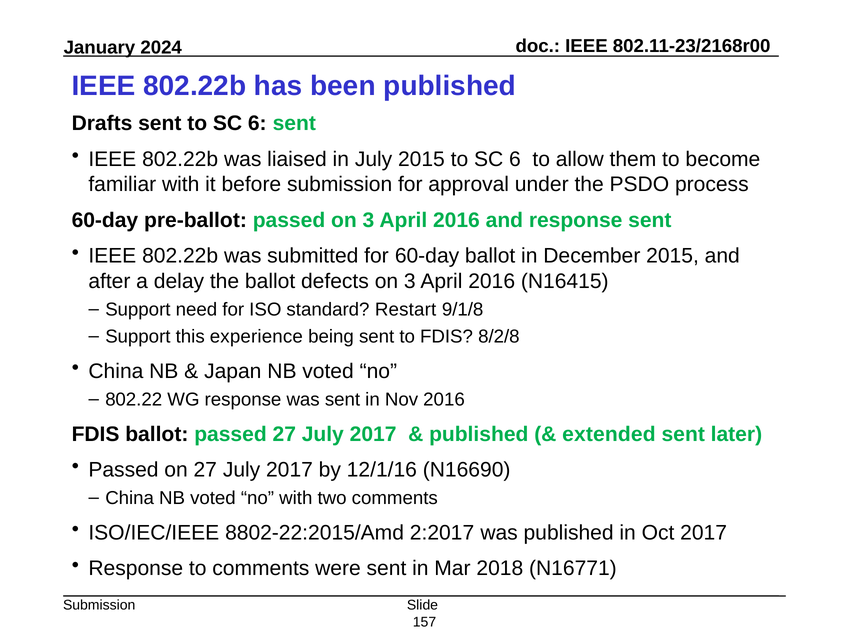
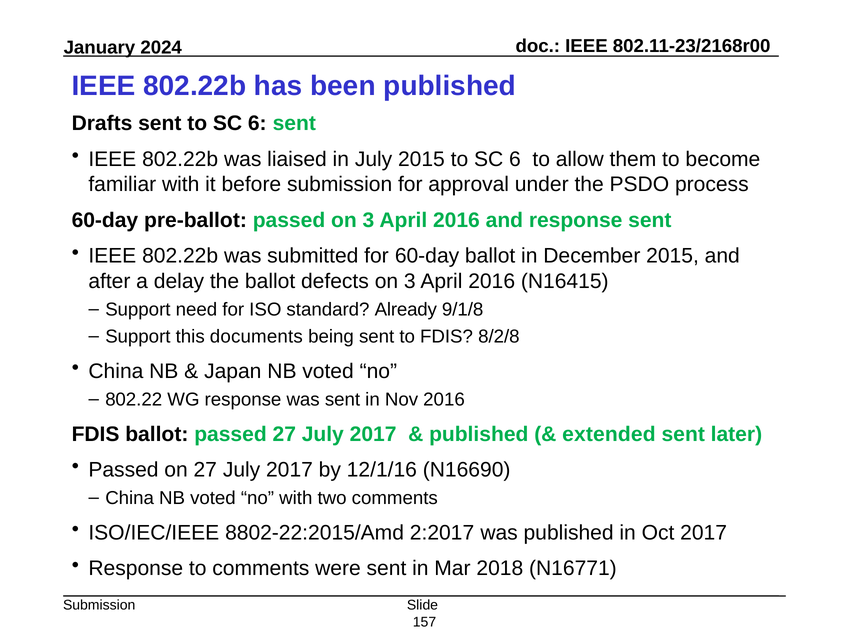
Restart: Restart -> Already (406, 310)
experience: experience -> documents (256, 337)
